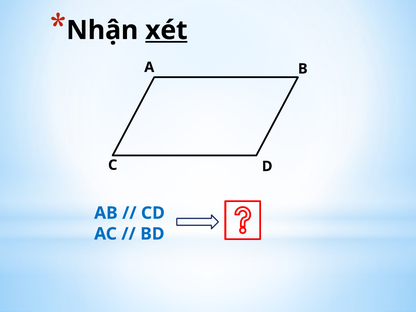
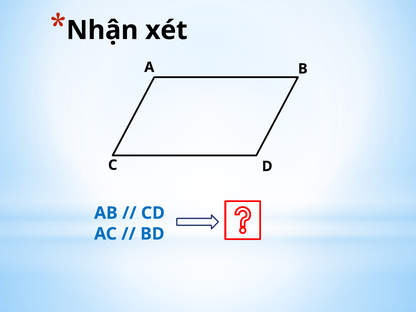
xét underline: present -> none (166, 30)
